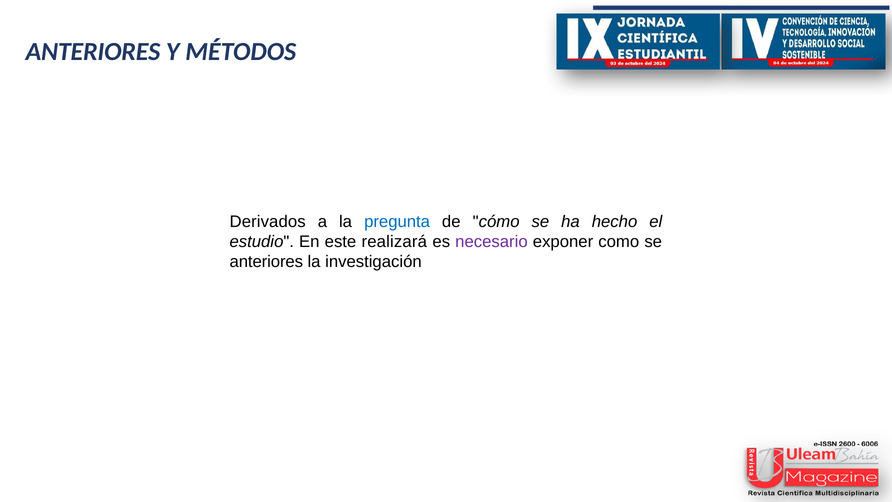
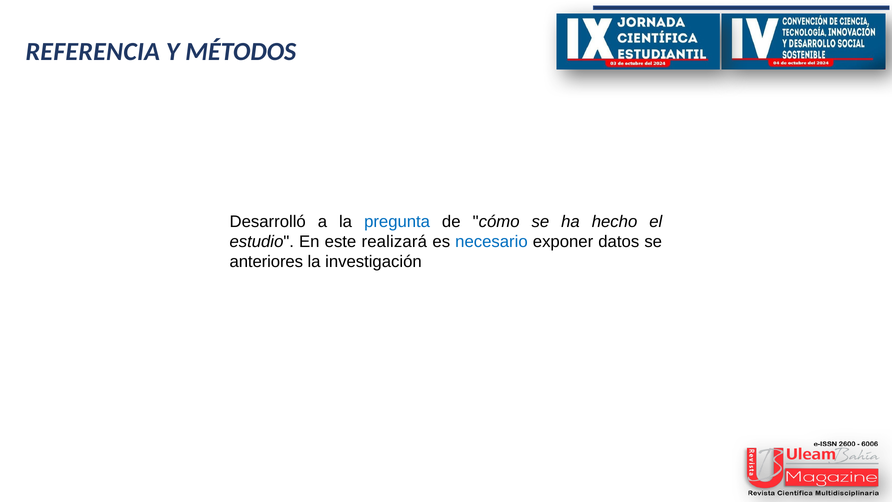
ANTERIORES: ANTERIORES -> REFERENCIA (93, 52)
Derivados: Derivados -> Desarrolló (268, 221)
necesario colour: purple -> blue (491, 242)
como: como -> datos (619, 242)
